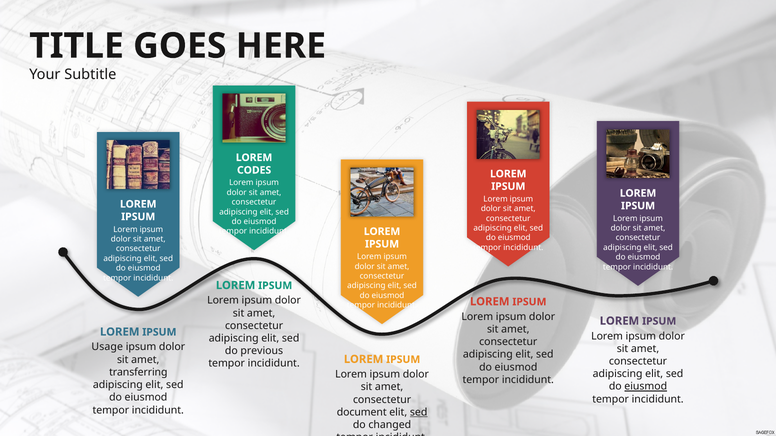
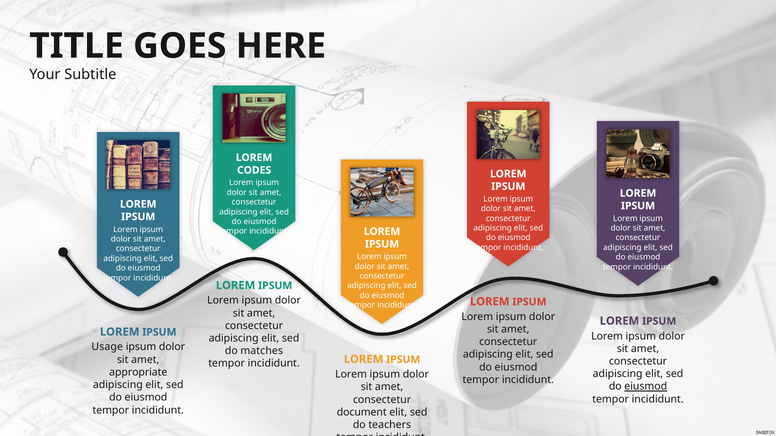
previous: previous -> matches (262, 351)
transferring: transferring -> appropriate (138, 373)
sed underline: present -> none (419, 413)
changed: changed -> teachers (390, 425)
